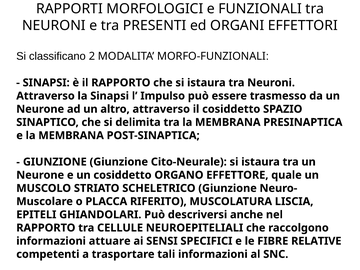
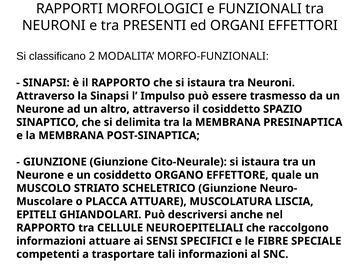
PLACCA RIFERITO: RIFERITO -> ATTUARE (158, 201)
RELATIVE: RELATIVE -> SPECIALE (316, 241)
